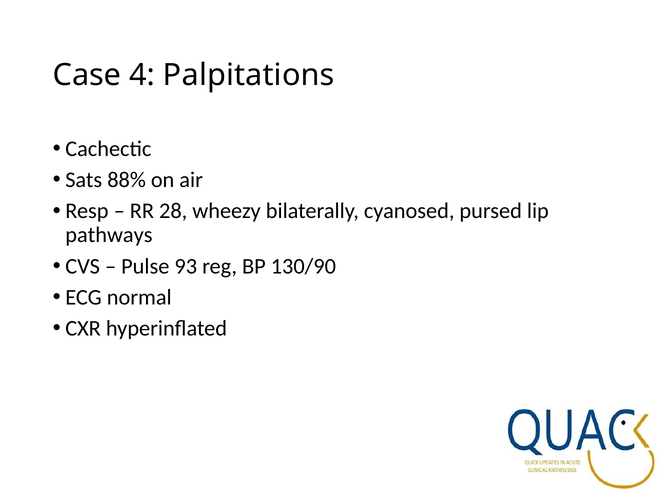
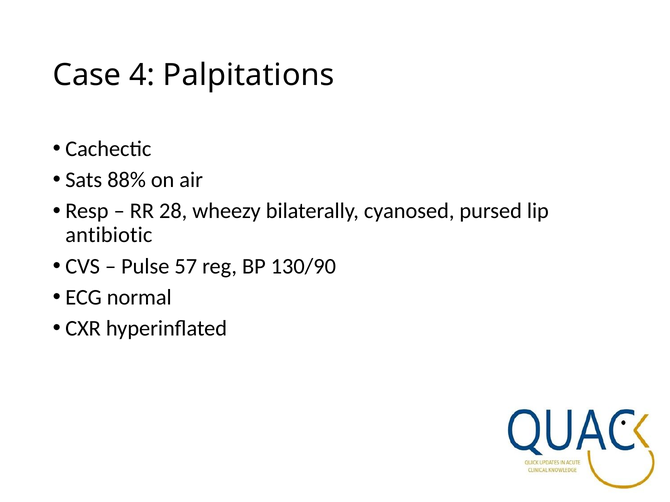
pathways: pathways -> antibiotic (109, 235)
93: 93 -> 57 (186, 266)
